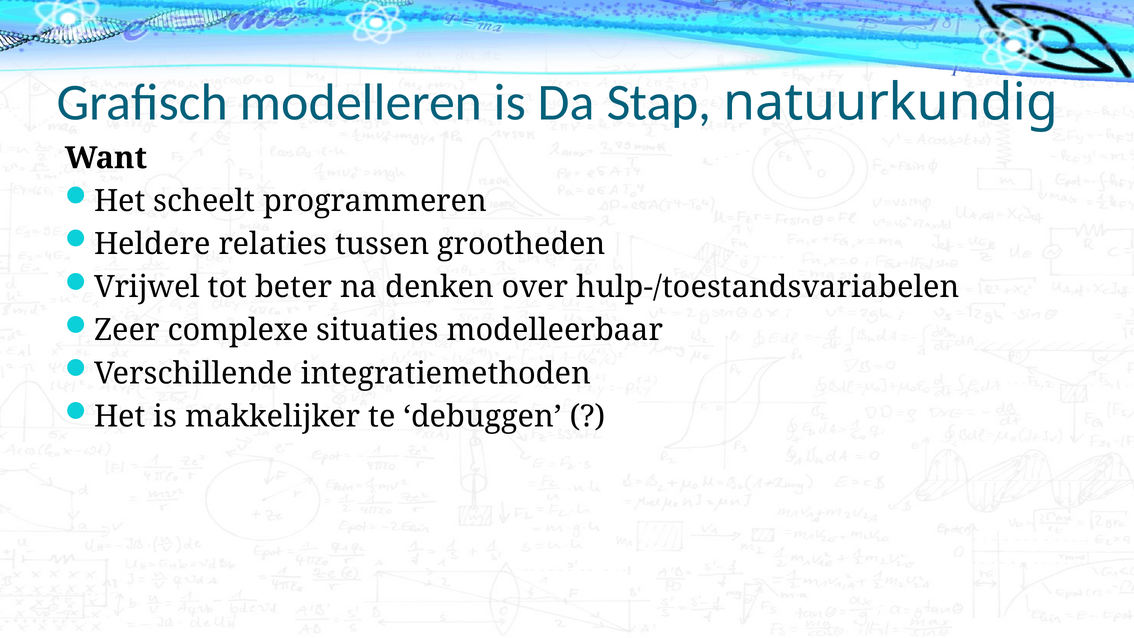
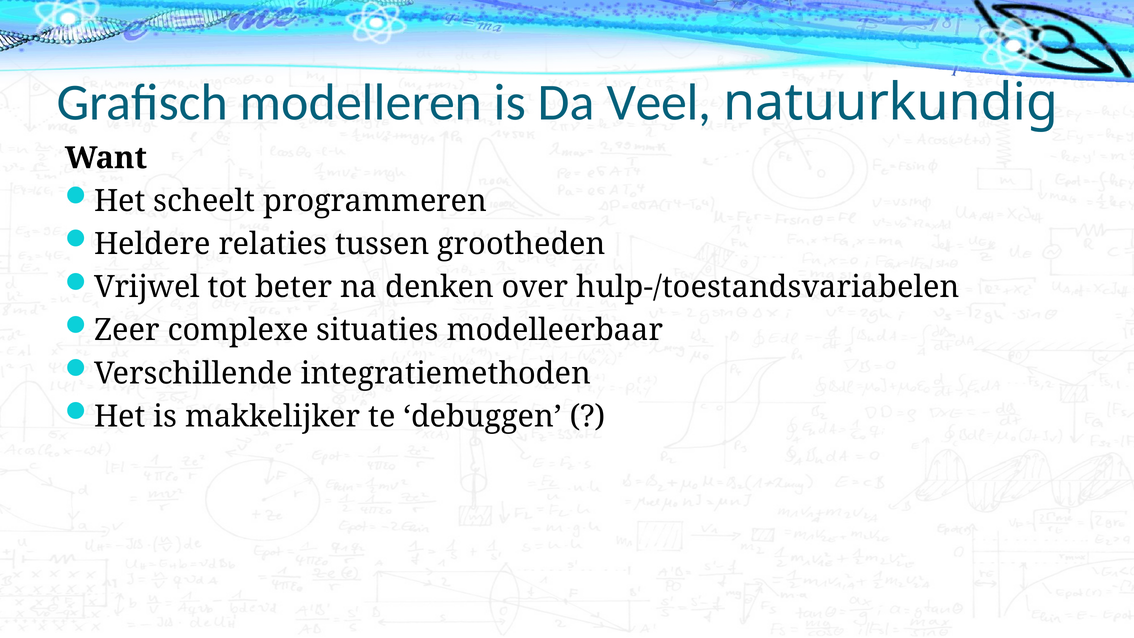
Stap: Stap -> Veel (659, 103)
